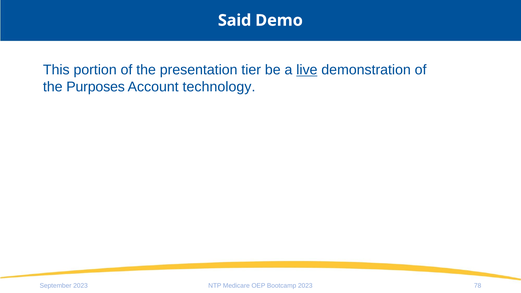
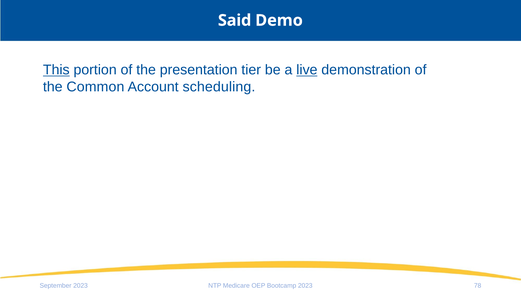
This underline: none -> present (56, 70)
Purposes: Purposes -> Common (95, 87)
technology: technology -> scheduling (219, 87)
